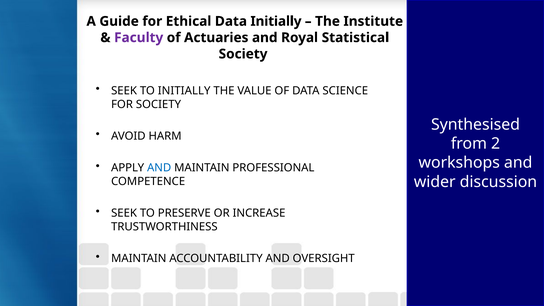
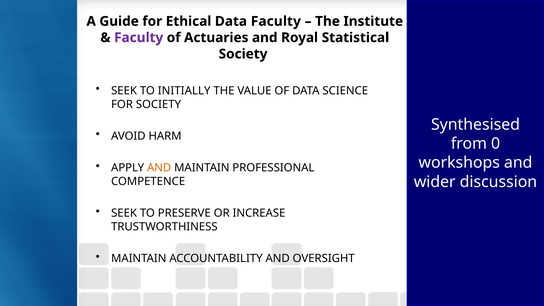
Data Initially: Initially -> Faculty (276, 21)
2: 2 -> 0 (496, 144)
AND colour: blue -> orange (159, 168)
